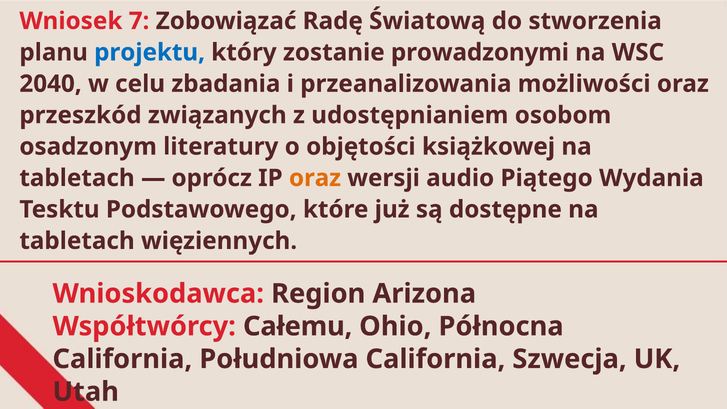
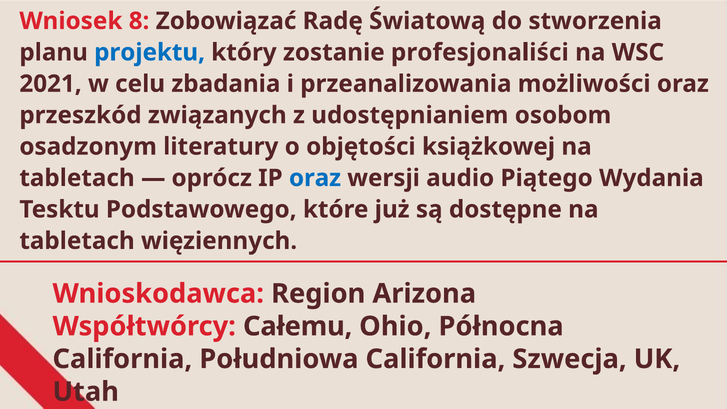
7: 7 -> 8 (139, 21)
prowadzonymi: prowadzonymi -> profesjonaliści (480, 52)
2040: 2040 -> 2021 (51, 84)
oraz colour: orange -> blue (315, 178)
